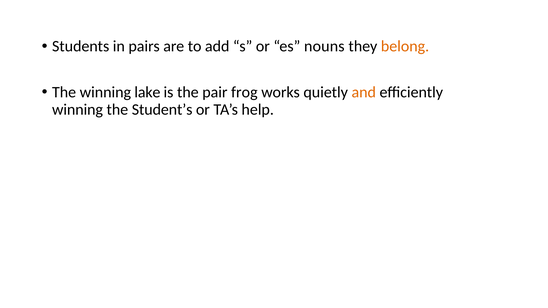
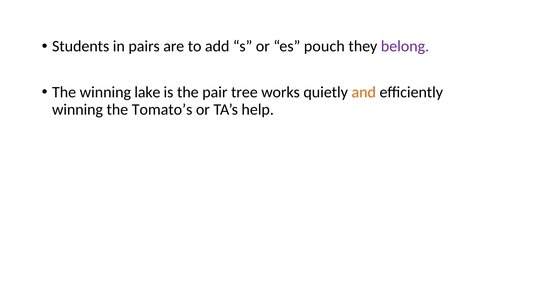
nouns: nouns -> pouch (324, 46)
belong colour: orange -> purple (405, 46)
frog: frog -> tree (244, 92)
Student’s: Student’s -> Tomato’s (162, 110)
